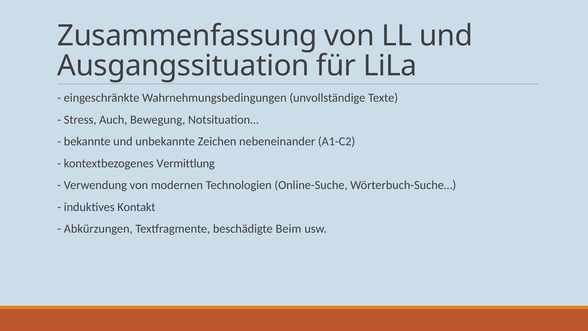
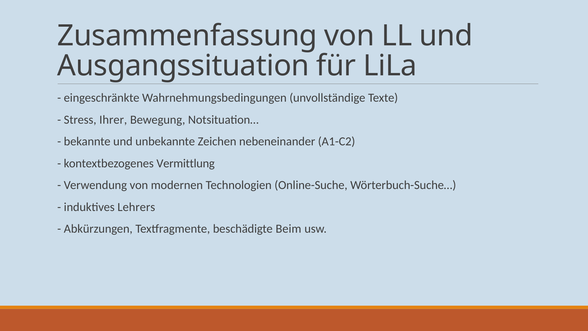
Auch: Auch -> Ihrer (113, 120)
Kontakt: Kontakt -> Lehrers (136, 207)
